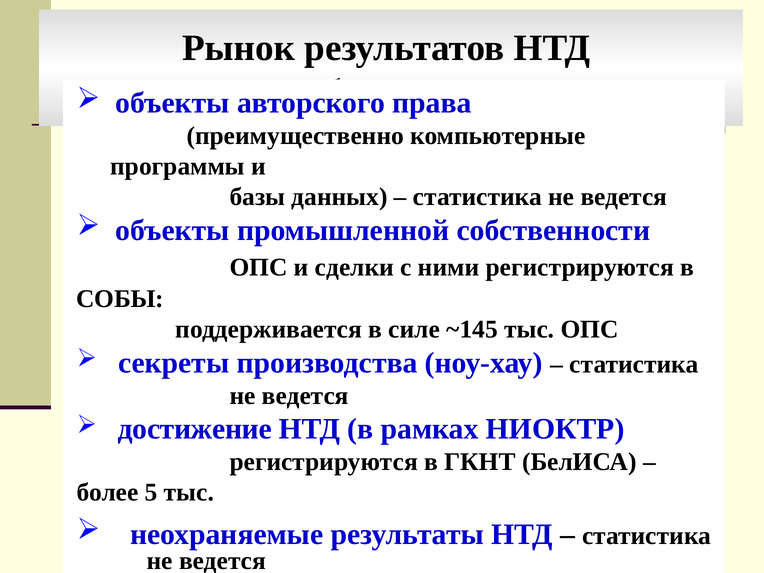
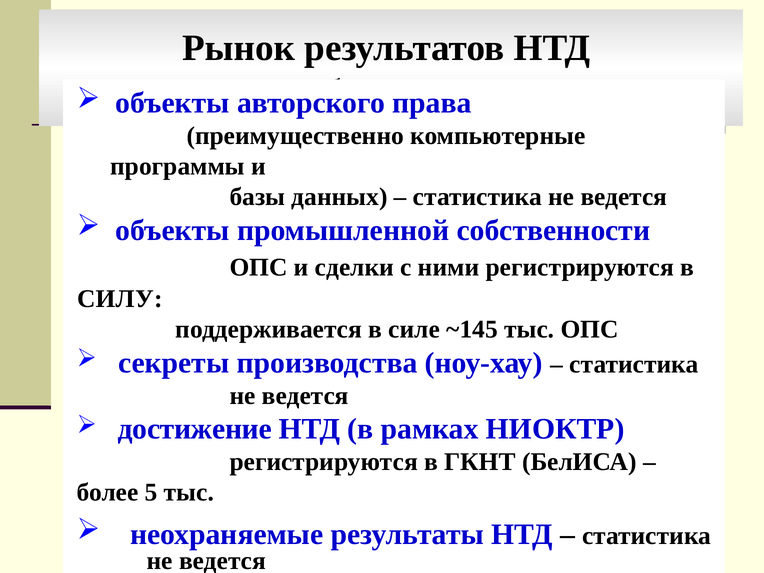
СОБЫ: СОБЫ -> СИЛУ (120, 299)
